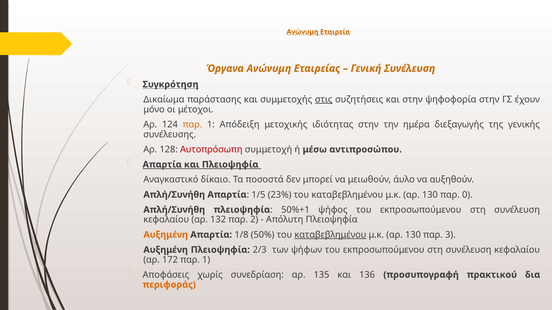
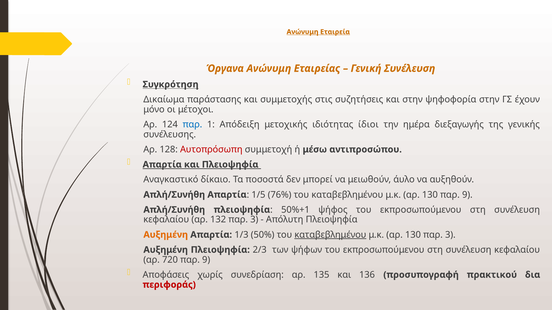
στις underline: present -> none (324, 100)
παρ colour: orange -> blue (192, 125)
ιδιότητας στην: στην -> ίδιοι (368, 125)
23%: 23% -> 76% (280, 195)
130 παρ 0: 0 -> 9 (467, 195)
132 παρ 2: 2 -> 3 (254, 220)
1/8: 1/8 -> 1/3 (241, 235)
172: 172 -> 720 (170, 260)
1: 1 -> 9 (206, 260)
περιφοράς colour: orange -> red (169, 285)
